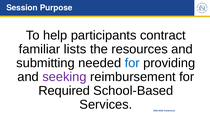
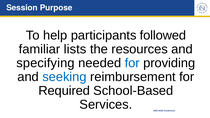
contract: contract -> followed (163, 35)
submitting: submitting -> specifying (45, 63)
seeking colour: purple -> blue (64, 77)
